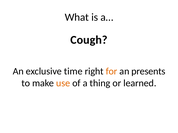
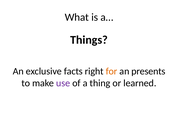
Cough: Cough -> Things (89, 40)
time: time -> facts (73, 71)
use colour: orange -> purple (63, 83)
